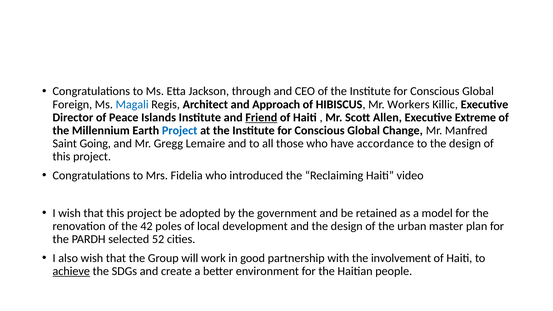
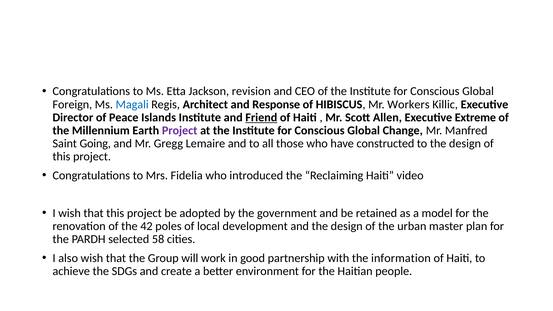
through: through -> revision (251, 91)
Approach: Approach -> Response (276, 104)
Project colour: blue -> purple (180, 131)
accordance: accordance -> constructed (385, 144)
52: 52 -> 58 (158, 239)
involvement: involvement -> information (401, 258)
achieve underline: present -> none (71, 271)
